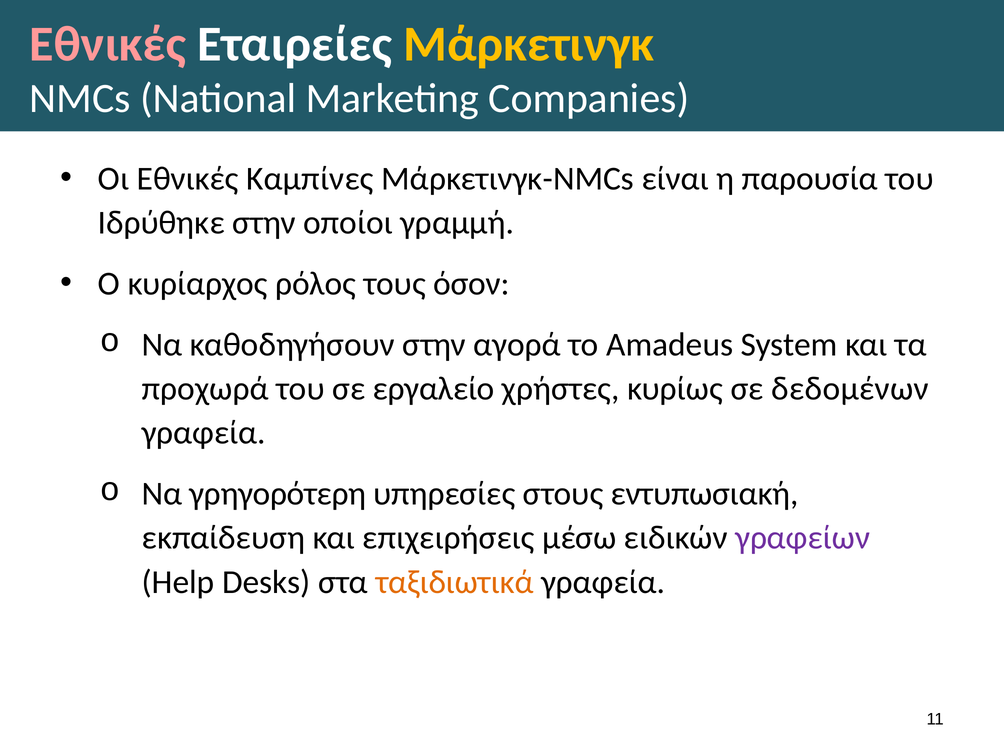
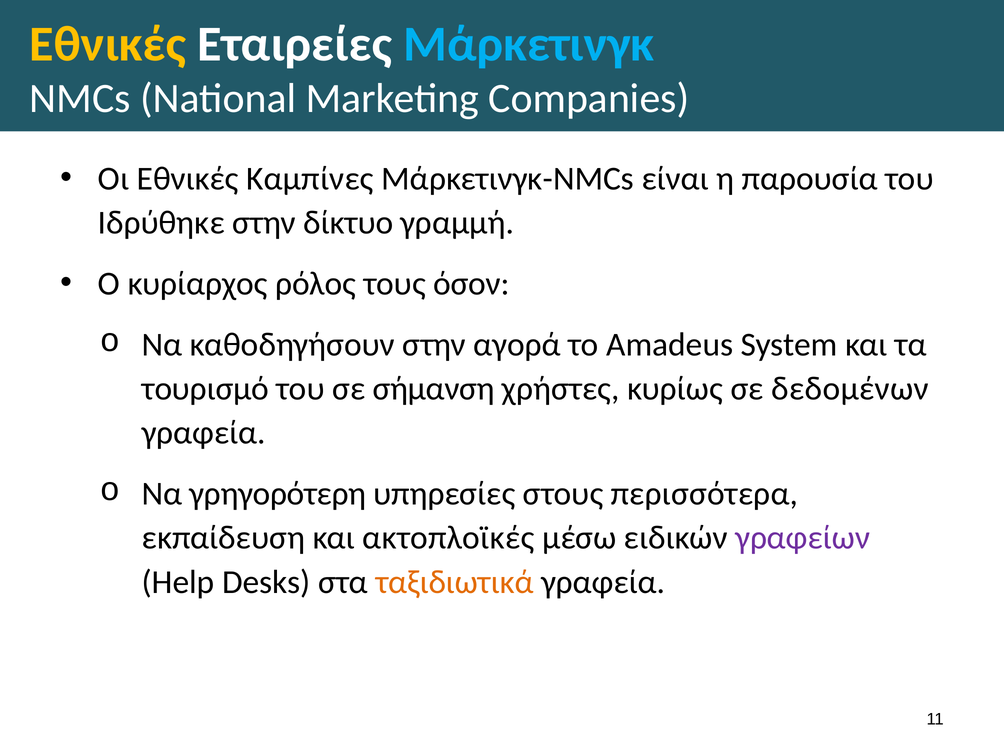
Εθνικές colour: pink -> yellow (108, 44)
Μάρκετινγκ colour: yellow -> light blue (529, 44)
οποίοι: οποίοι -> δίκτυο (348, 223)
προχωρά: προχωρά -> τουρισμό (205, 389)
εργαλείο: εργαλείο -> σήμανση (434, 389)
εντυπωσιακή: εντυπωσιακή -> περισσότερα (704, 494)
επιχειρήσεις: επιχειρήσεις -> ακτοπλοϊκές (448, 538)
